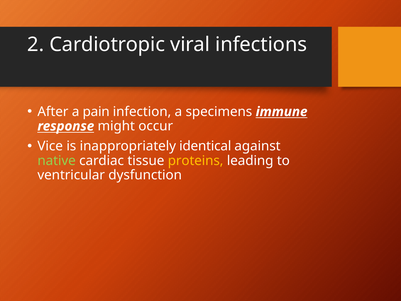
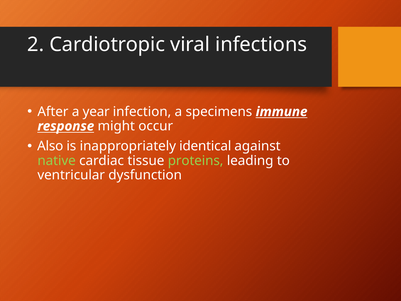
pain: pain -> year (96, 112)
Vice: Vice -> Also (50, 146)
proteins colour: yellow -> light green (196, 160)
